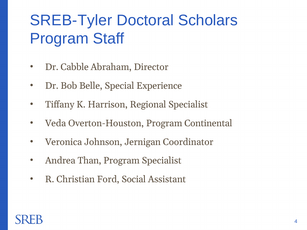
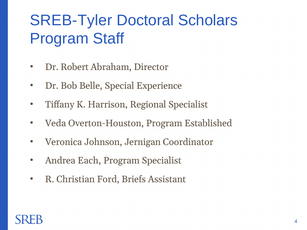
Cabble: Cabble -> Robert (75, 67)
Continental: Continental -> Established (208, 123)
Than: Than -> Each (89, 161)
Social: Social -> Briefs (134, 180)
